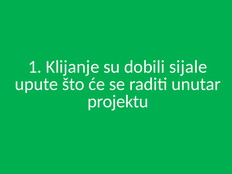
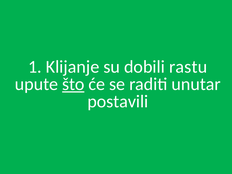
sijale: sijale -> rastu (188, 67)
što underline: none -> present (73, 84)
projektu: projektu -> postavili (118, 102)
